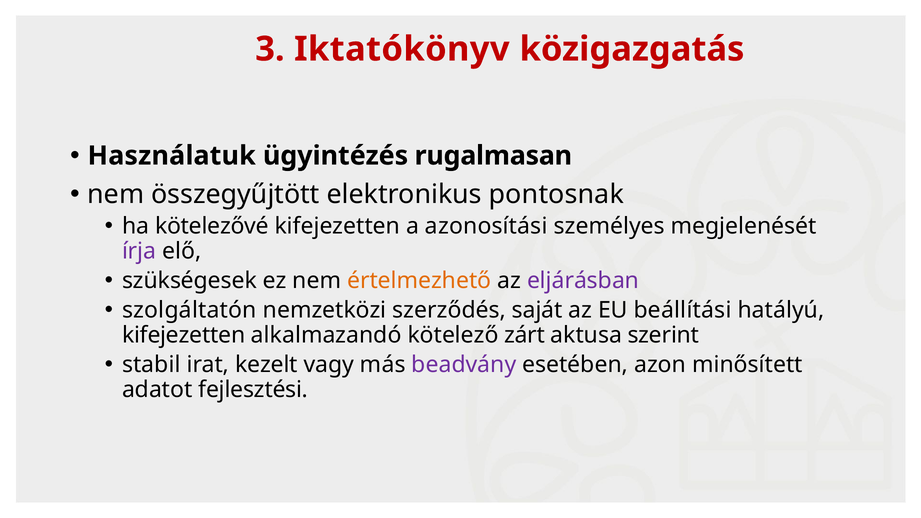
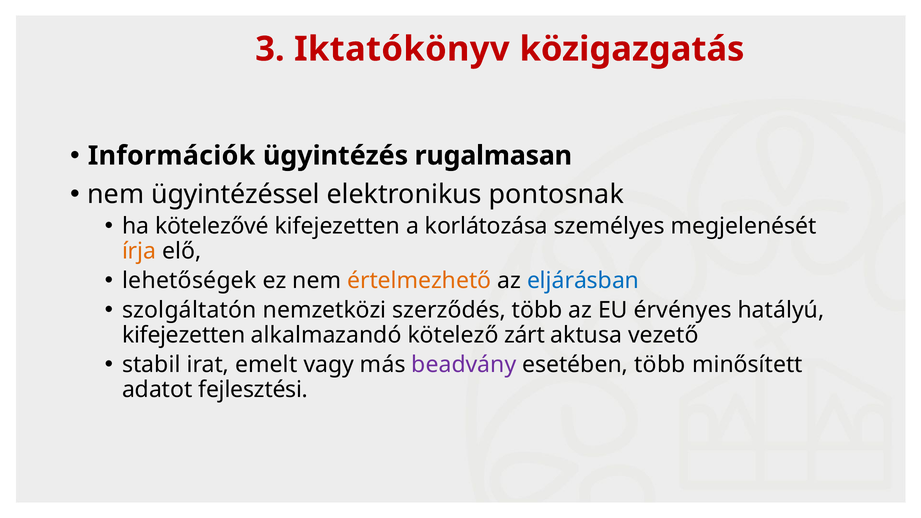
Használatuk: Használatuk -> Információk (172, 156)
összegyűjtött: összegyűjtött -> ügyintézéssel (235, 194)
azonosítási: azonosítási -> korlátozása (486, 226)
írja colour: purple -> orange (139, 251)
szükségesek: szükségesek -> lehetőségek (189, 281)
eljárásban colour: purple -> blue (583, 281)
szerződés saját: saját -> több (537, 310)
beállítási: beállítási -> érvényes (683, 310)
szerint: szerint -> vezető (663, 335)
kezelt: kezelt -> emelt (266, 365)
esetében azon: azon -> több (660, 365)
